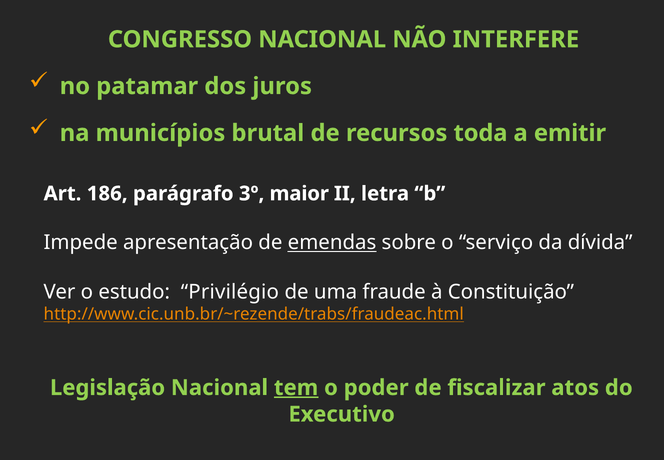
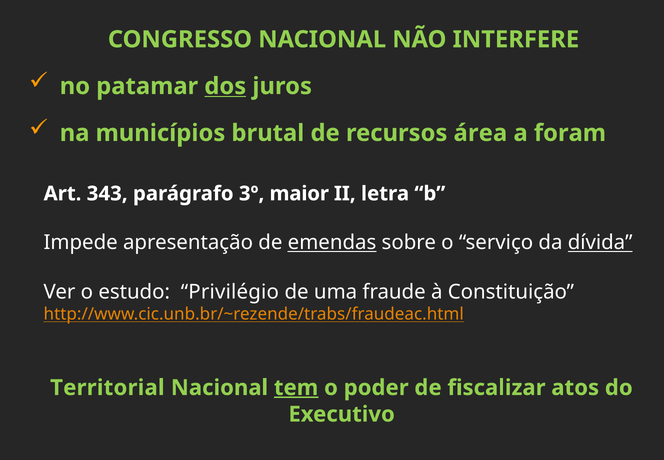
dos underline: none -> present (225, 86)
toda: toda -> área (480, 133)
emitir: emitir -> foram (570, 133)
186: 186 -> 343 (107, 193)
dívida underline: none -> present (600, 243)
Legislação: Legislação -> Territorial (107, 387)
